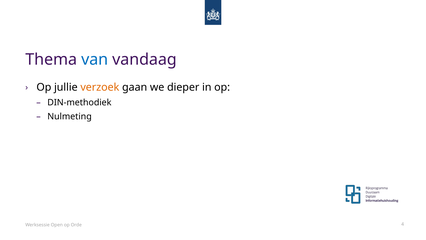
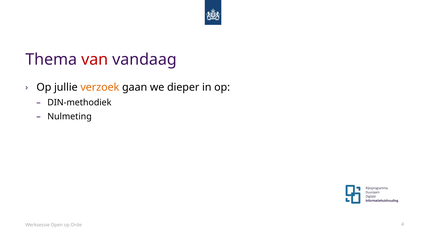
van colour: blue -> red (95, 60)
